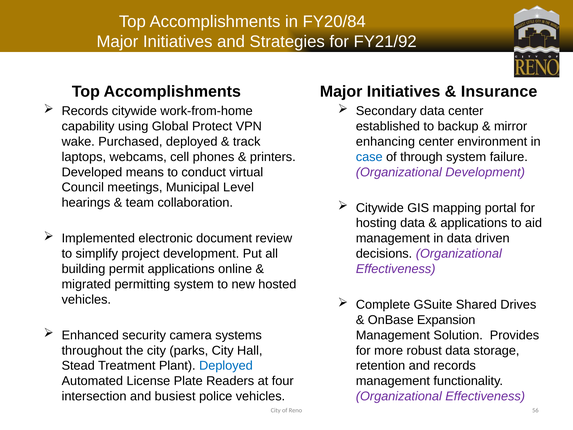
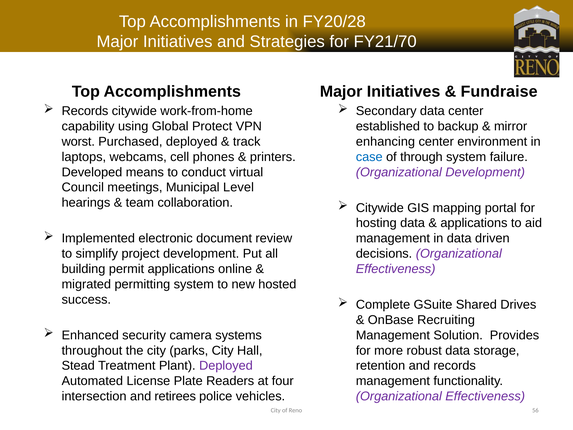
FY20/84: FY20/84 -> FY20/28 (334, 22)
FY21/92: FY21/92 -> FY21/70 (385, 42)
Insurance: Insurance -> Fundraise (499, 91)
wake: wake -> worst (78, 142)
vehicles: vehicles -> success (86, 299)
Expansion: Expansion -> Recruiting (446, 320)
Deployed colour: blue -> purple (226, 366)
busiest: busiest -> retirees (175, 396)
